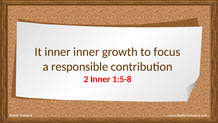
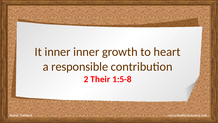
focus: focus -> heart (167, 52)
2 Inner: Inner -> Their (100, 79)
